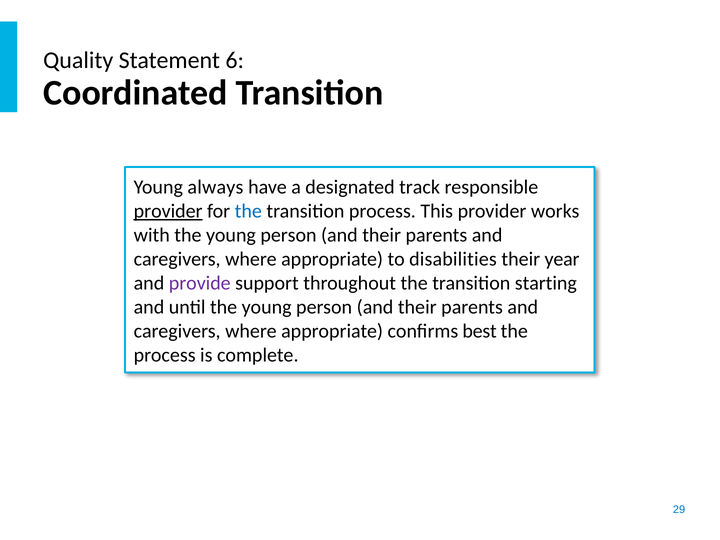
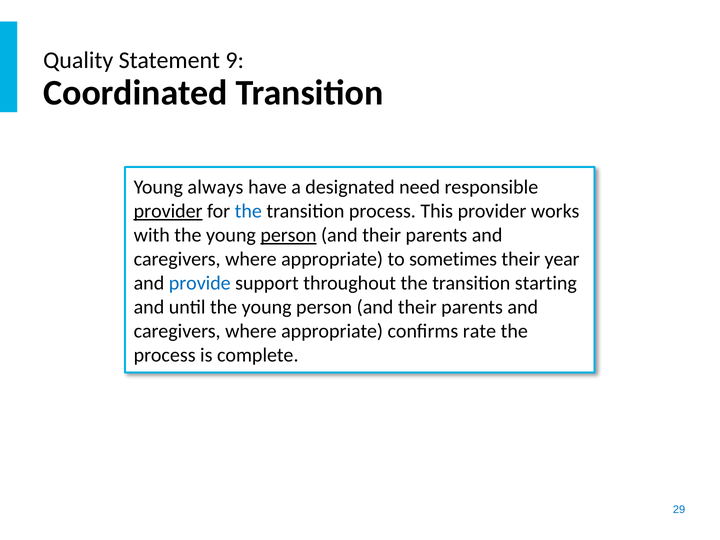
6: 6 -> 9 (235, 60)
track: track -> need (420, 187)
person underline: none -> present (289, 235)
disabilities: disabilities -> sometimes (453, 259)
provide colour: purple -> blue (200, 283)
best: best -> rate (479, 331)
